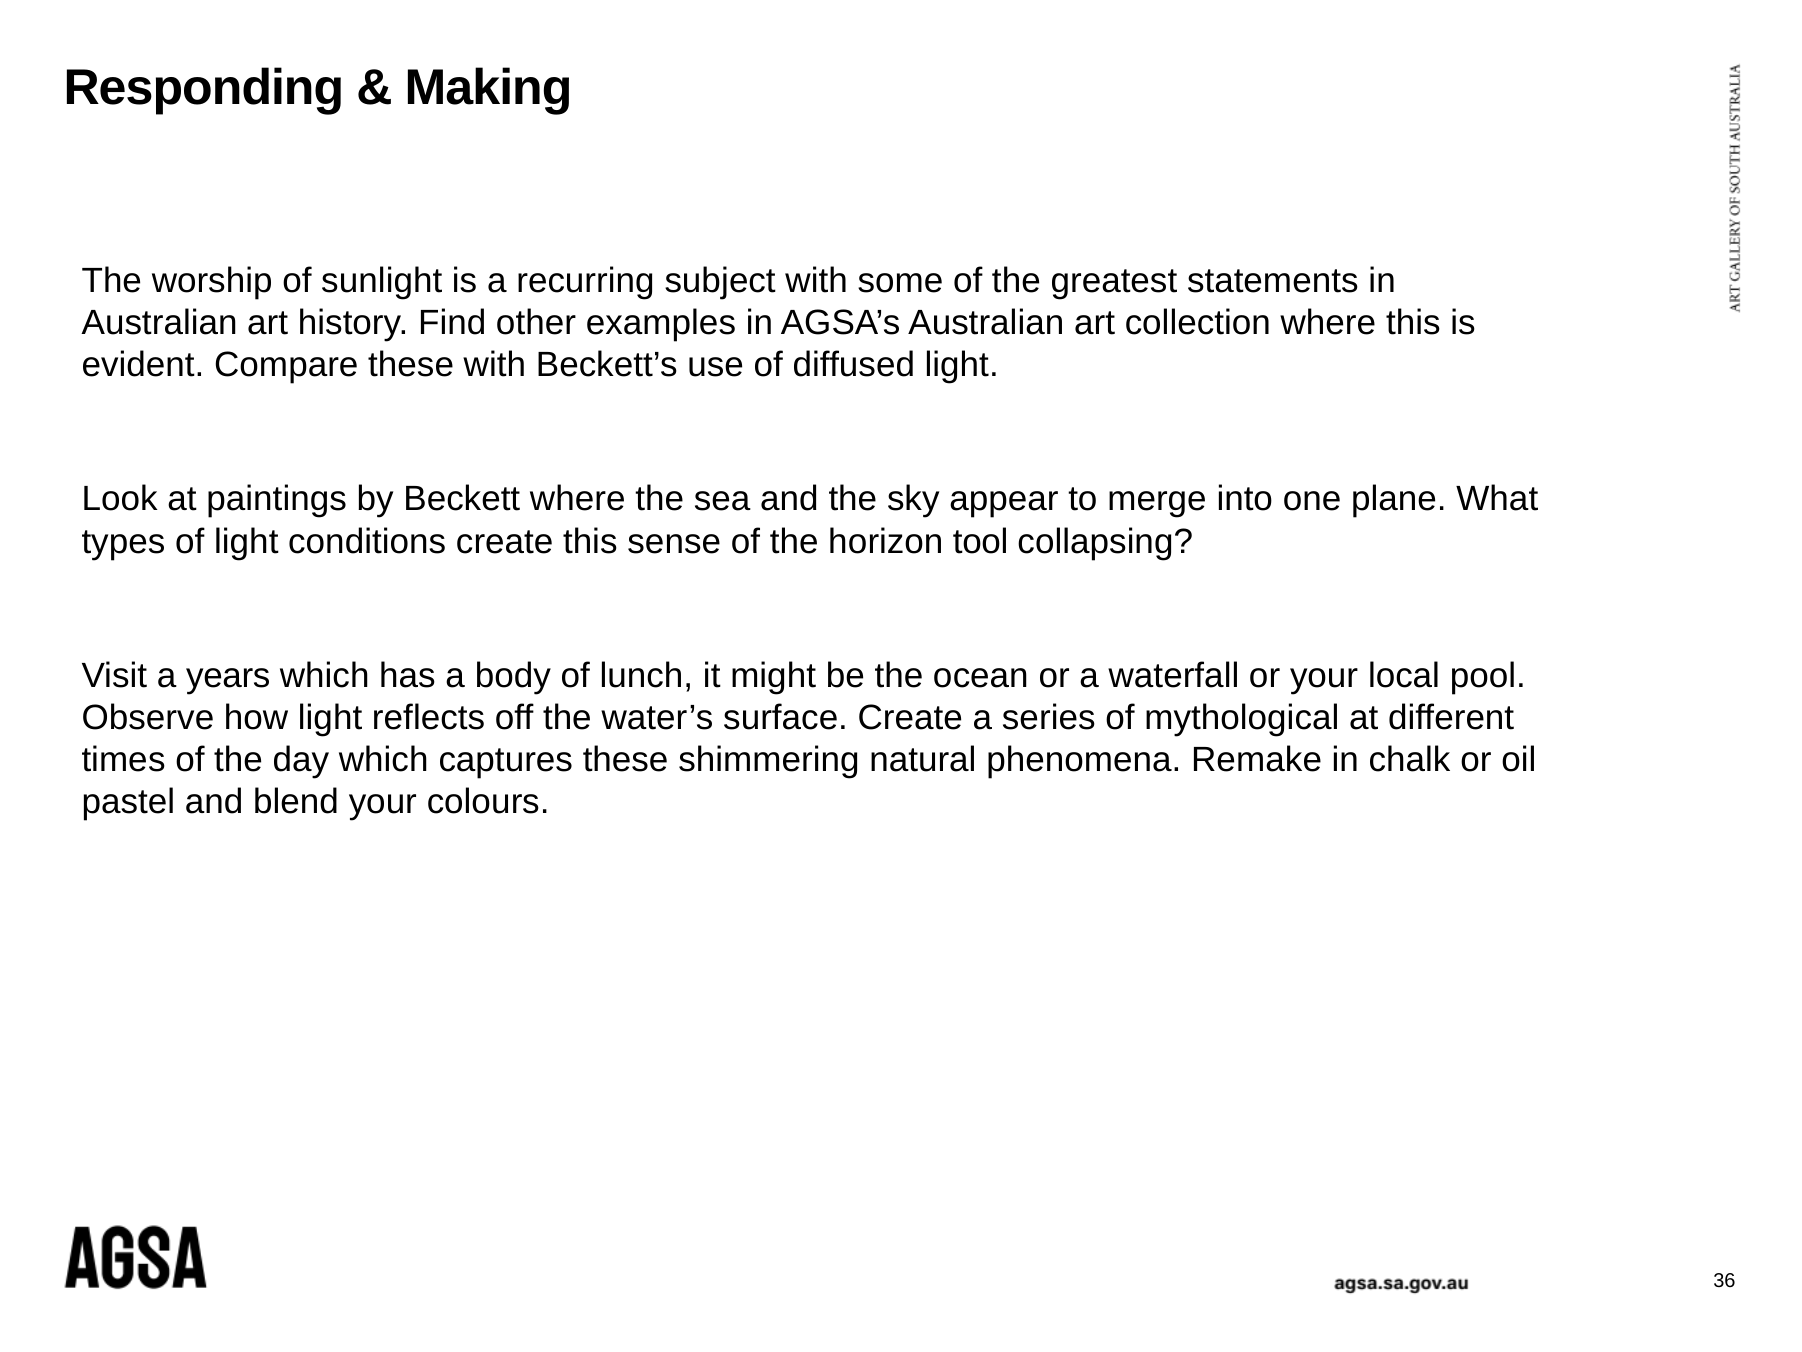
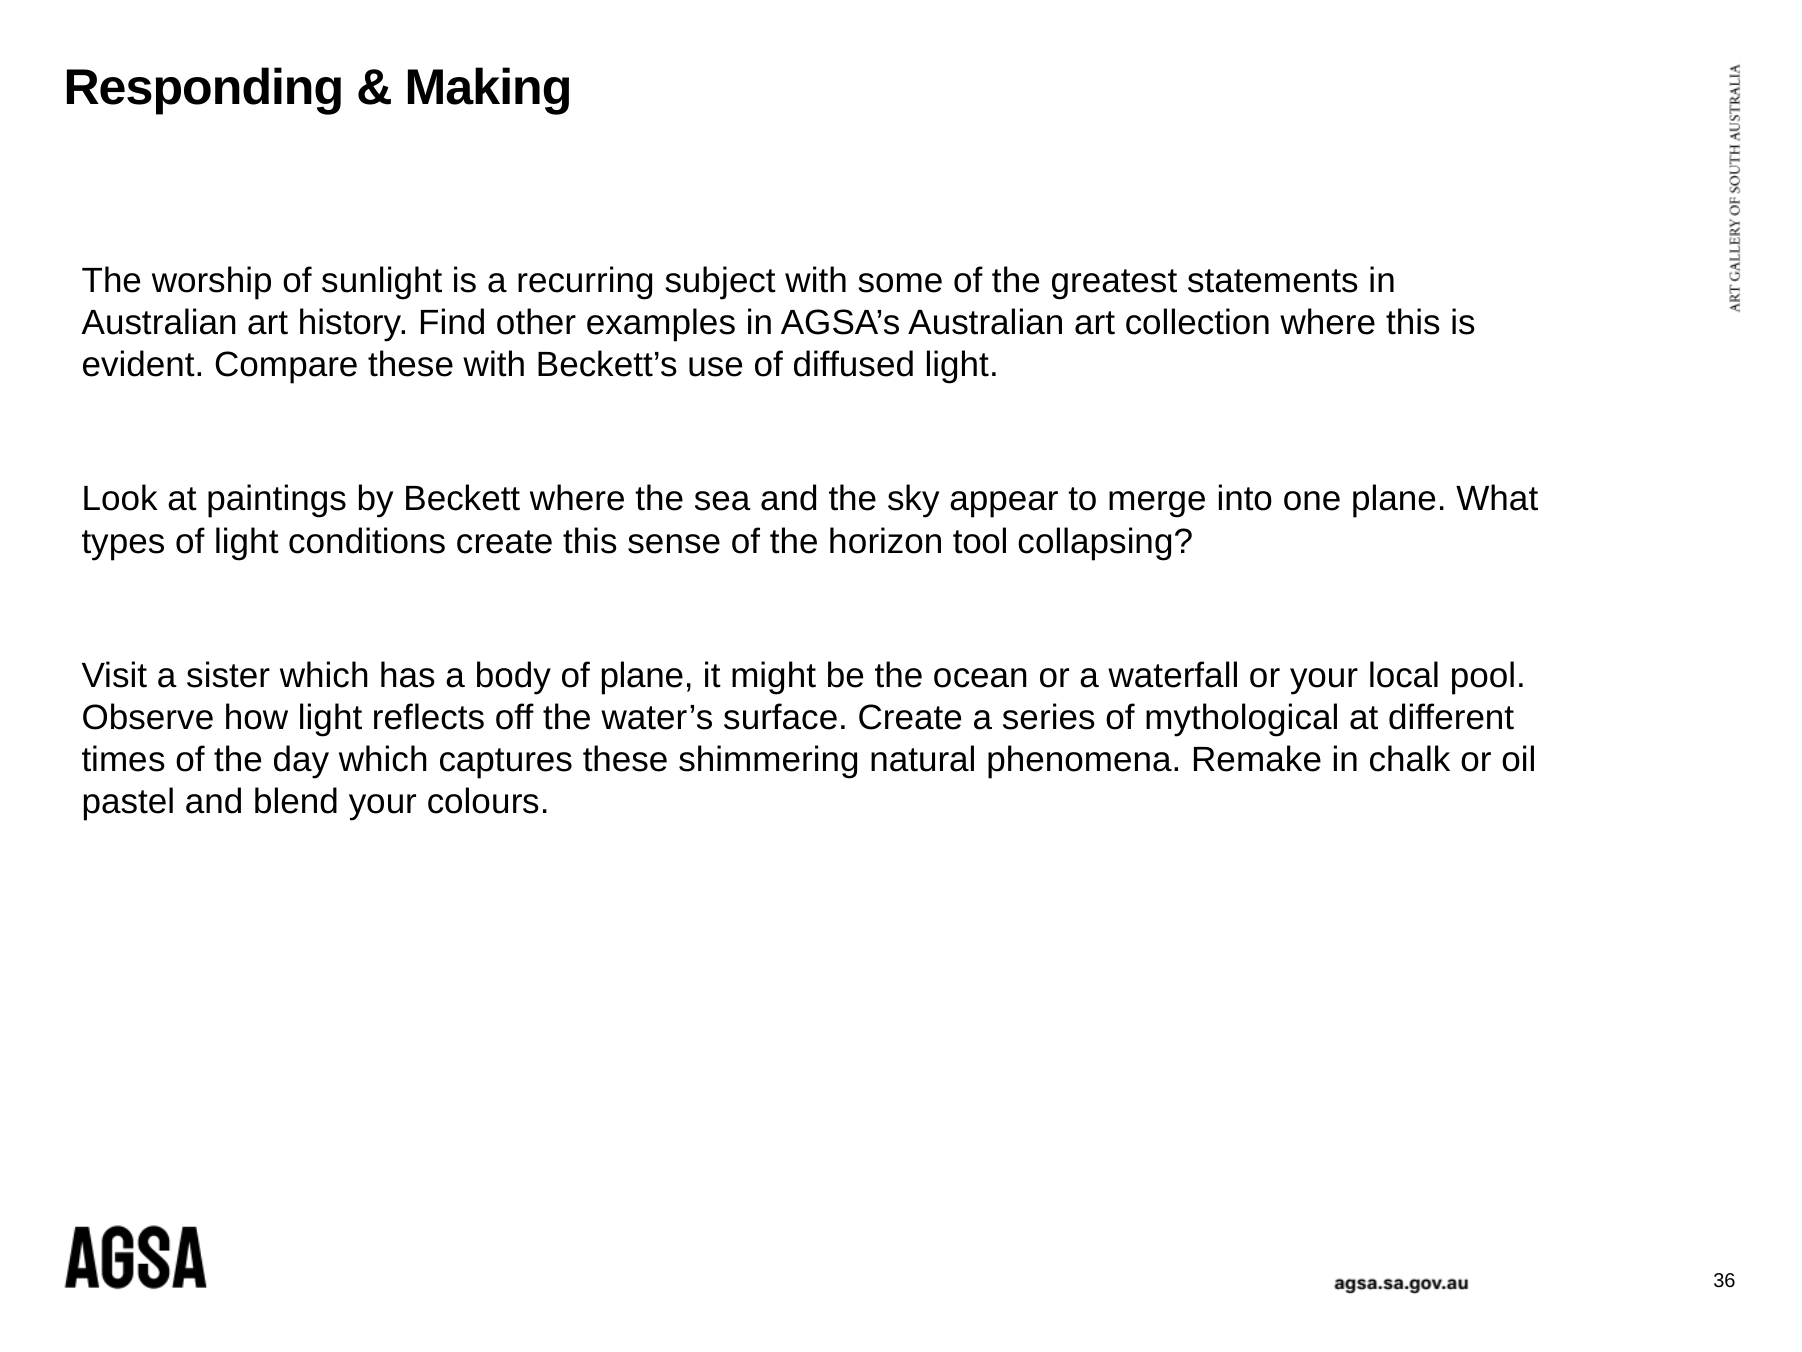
years: years -> sister (228, 676)
of lunch: lunch -> plane (647, 676)
